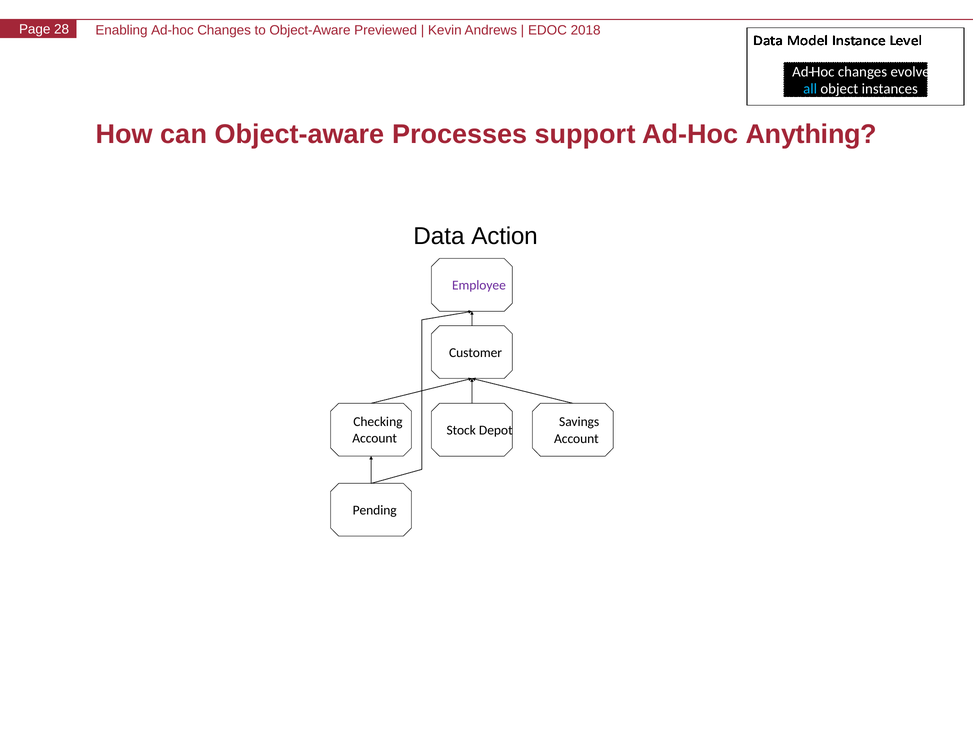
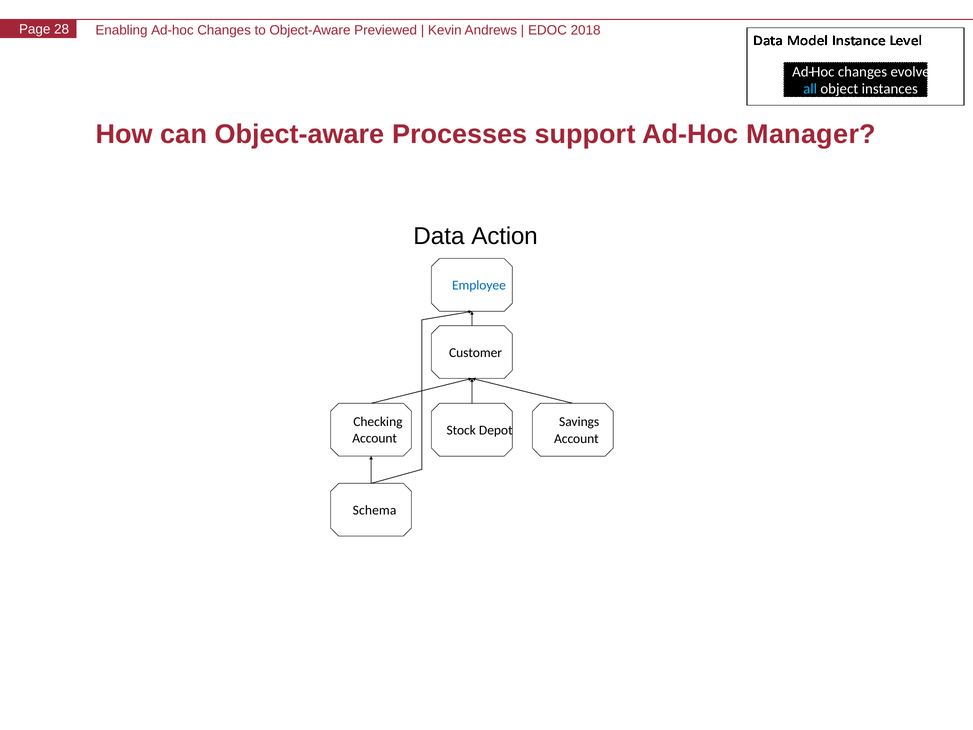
Anything: Anything -> Manager (811, 134)
Employee colour: purple -> blue (479, 285)
Pending: Pending -> Schema (375, 510)
